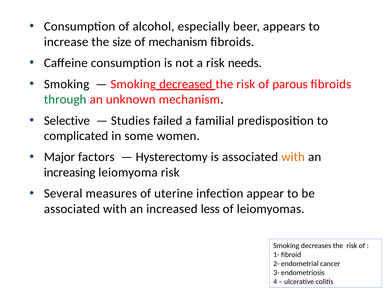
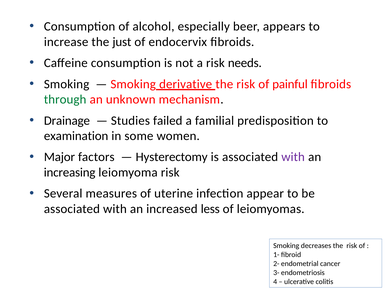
size: size -> just (122, 42)
of mechanism: mechanism -> endocervix (178, 42)
decreased: decreased -> derivative (186, 84)
parous: parous -> painful (290, 84)
Selective: Selective -> Drainage (67, 121)
complicated: complicated -> examination (76, 136)
with colour: orange -> purple (293, 157)
